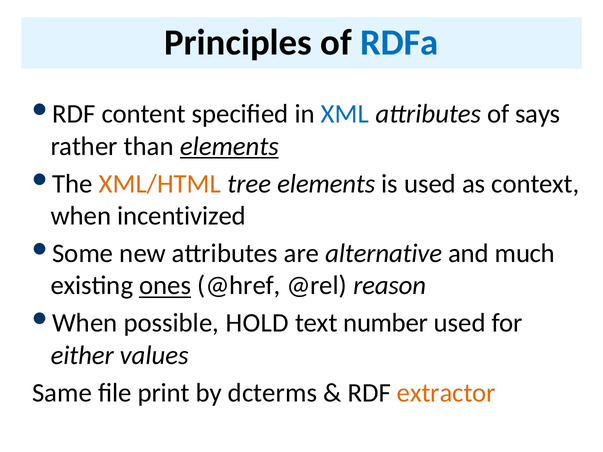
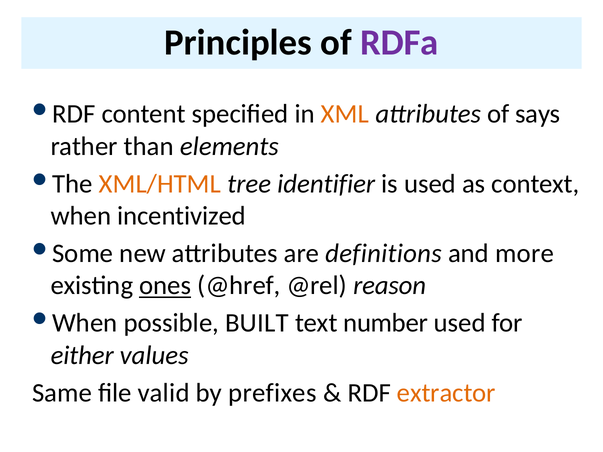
RDFa colour: blue -> purple (399, 43)
XML colour: blue -> orange (345, 114)
elements underline: present -> none (229, 146)
tree elements: elements -> identifier (326, 184)
alternative: alternative -> definitions (383, 254)
much: much -> more (525, 254)
HOLD: HOLD -> BUILT (257, 323)
print: print -> valid (164, 393)
dcterms: dcterms -> prefixes (272, 393)
